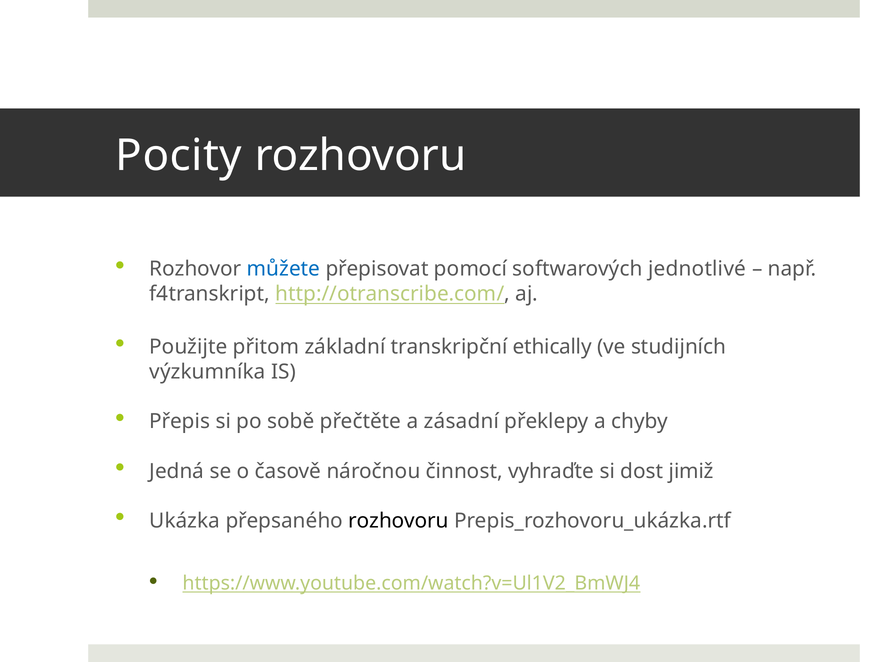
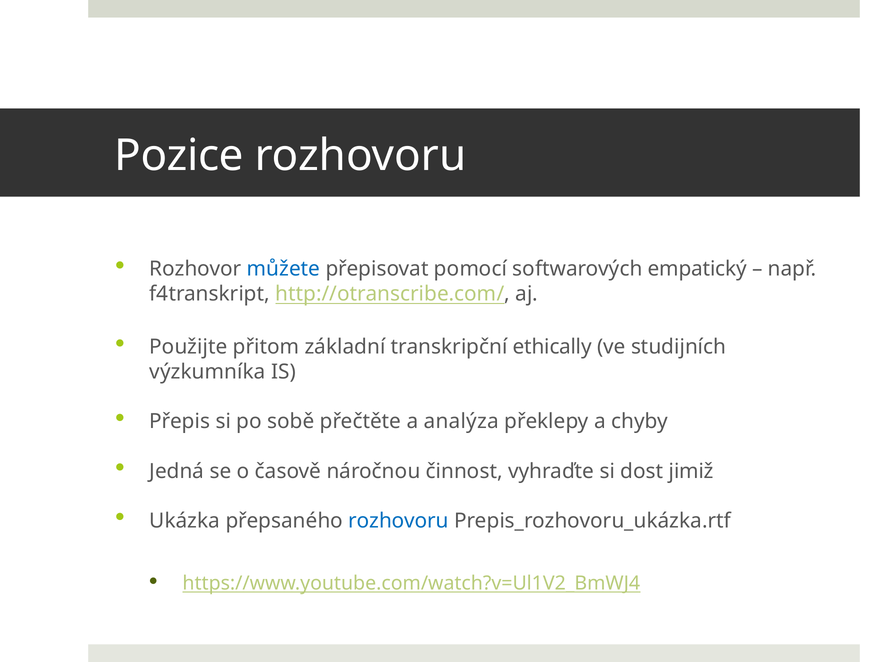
Pocity: Pocity -> Pozice (179, 156)
jednotlivé: jednotlivé -> empatický (697, 269)
zásadní: zásadní -> analýza (461, 421)
rozhovoru colour: black -> blue (399, 520)
